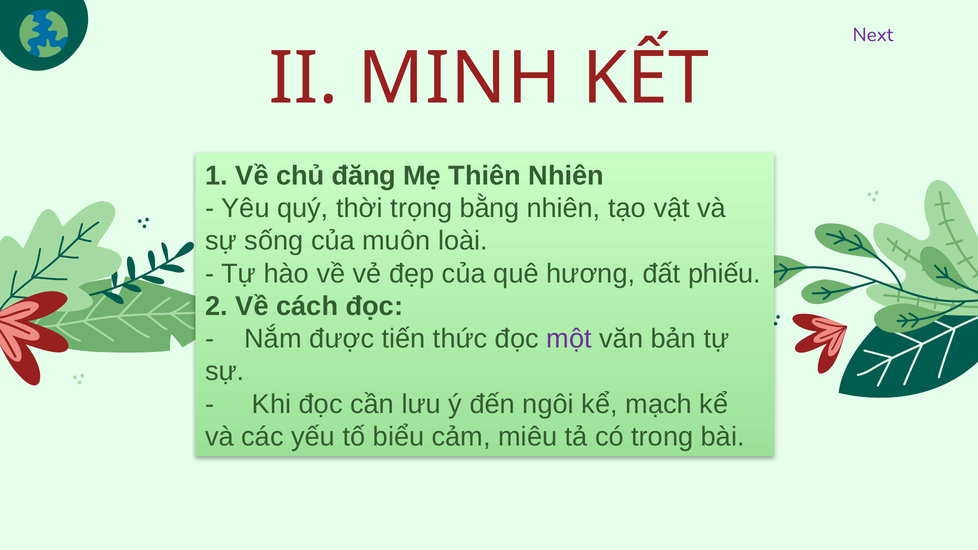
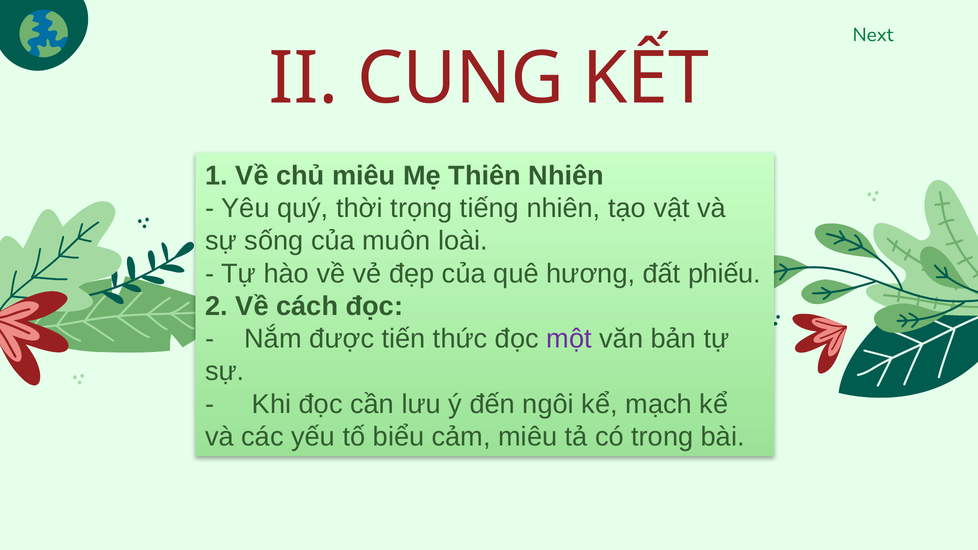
Next colour: purple -> green (873, 35)
MINH: MINH -> CUNG (461, 78)
chủ đăng: đăng -> miêu (364, 176)
bằng: bằng -> tiếng (489, 208)
